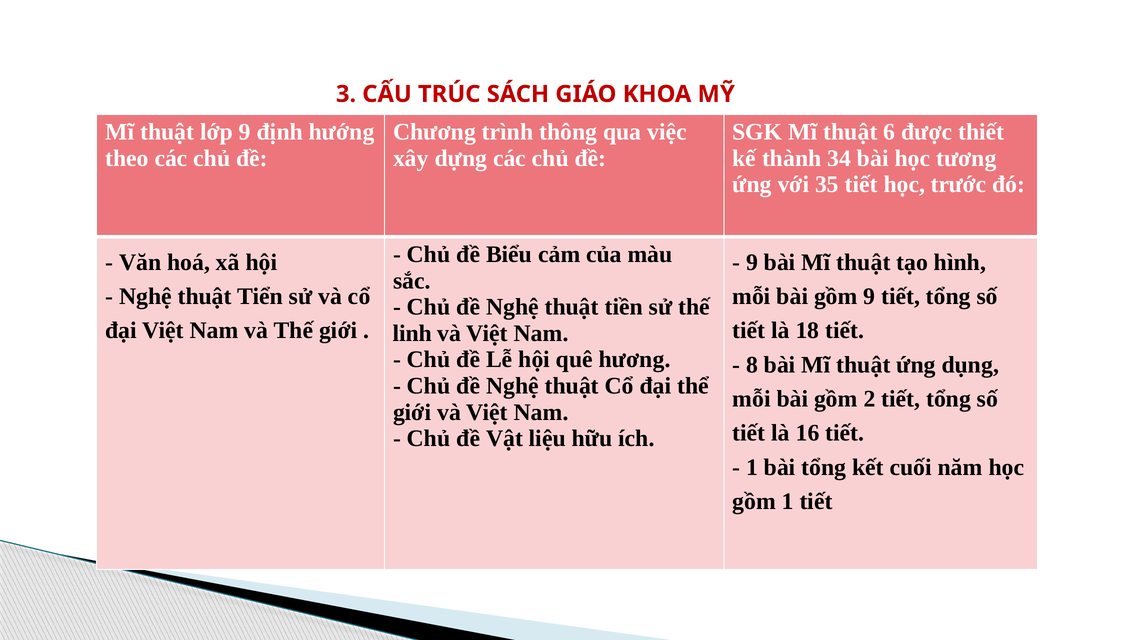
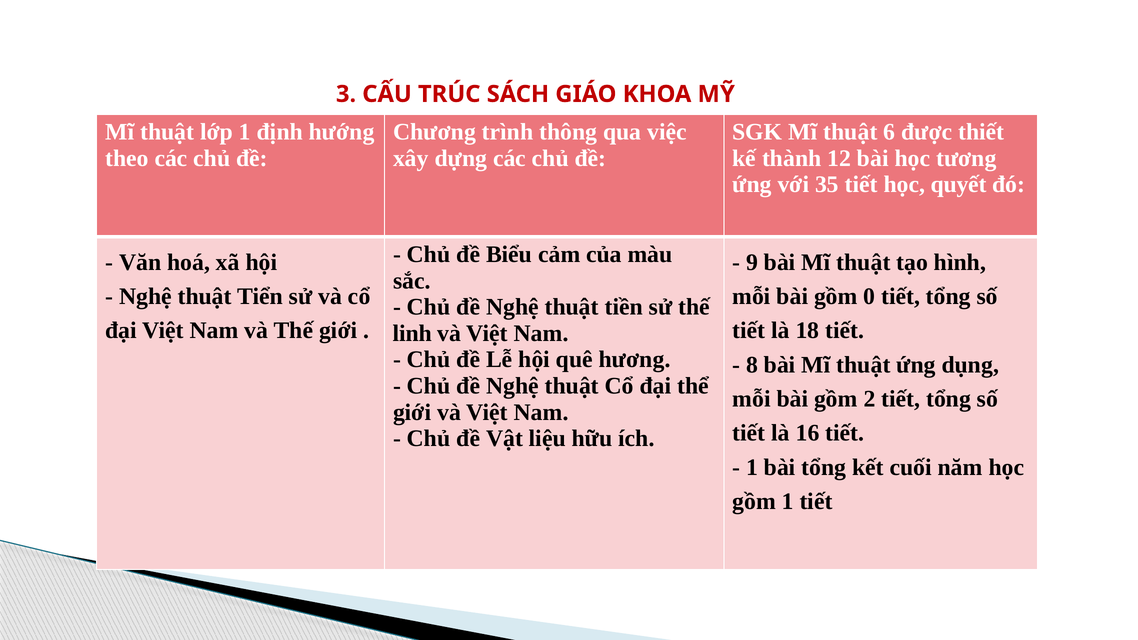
lớp 9: 9 -> 1 (245, 132)
34: 34 -> 12 (839, 158)
trước: trước -> quyết (959, 185)
gồm 9: 9 -> 0 (869, 297)
